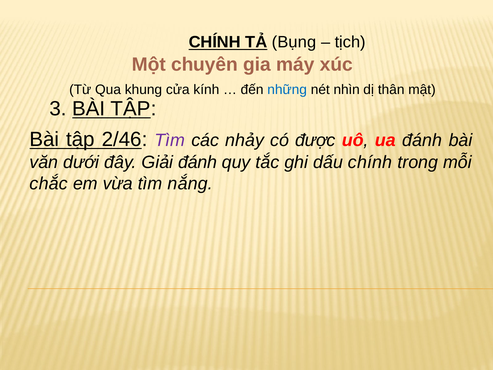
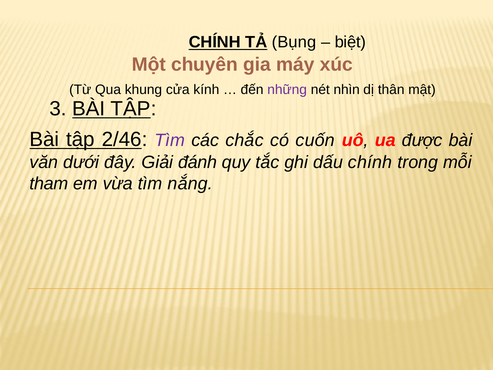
tịch: tịch -> biệt (350, 42)
những colour: blue -> purple (287, 90)
nhảy: nhảy -> chắc (245, 140)
được: được -> cuốn (315, 140)
ua đánh: đánh -> được (422, 140)
chắc: chắc -> tham (49, 184)
